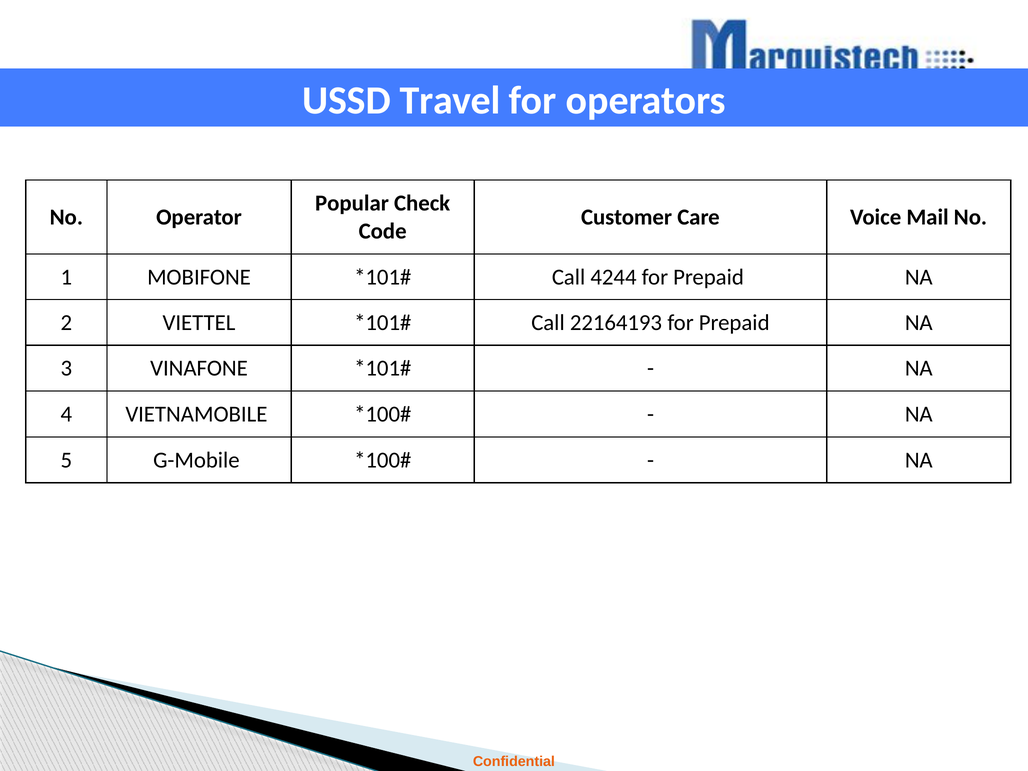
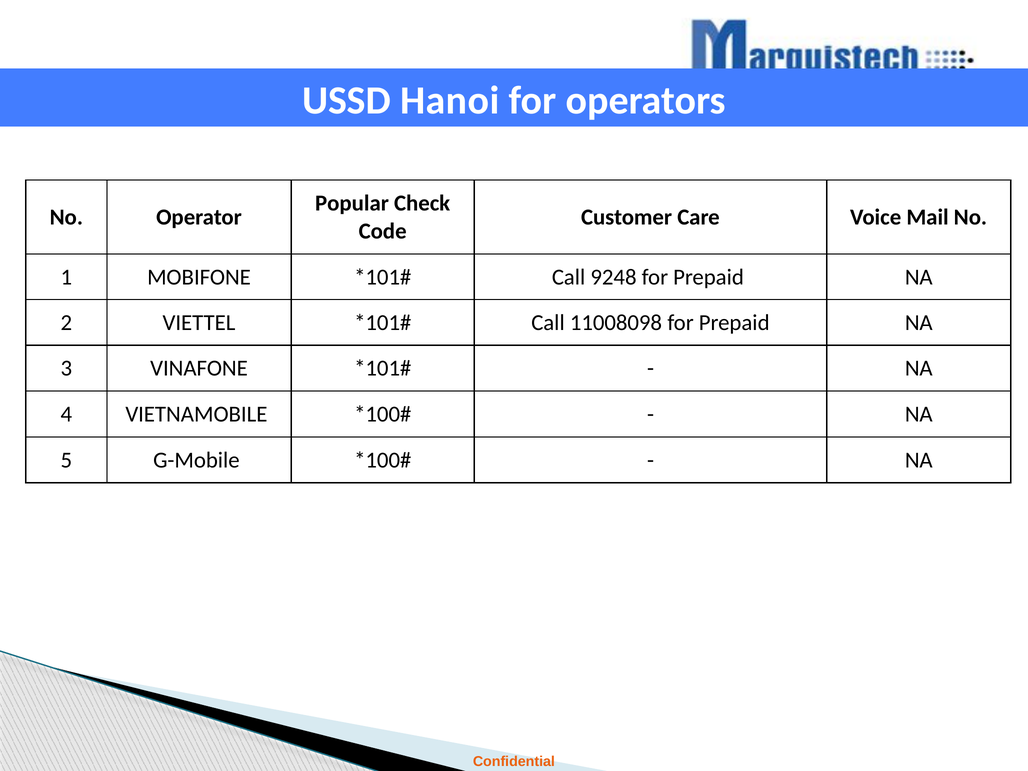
Travel: Travel -> Hanoi (450, 100)
4244: 4244 -> 9248 (614, 277)
22164193: 22164193 -> 11008098 (616, 323)
